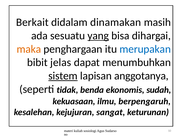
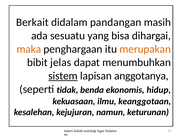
dinamakan: dinamakan -> pandangan (116, 22)
yang underline: present -> none (98, 35)
merupakan colour: blue -> orange (145, 49)
sudah: sudah -> hidup (159, 90)
berpengaruh: berpengaruh -> keanggotaan (145, 101)
sangat: sangat -> namun (111, 112)
